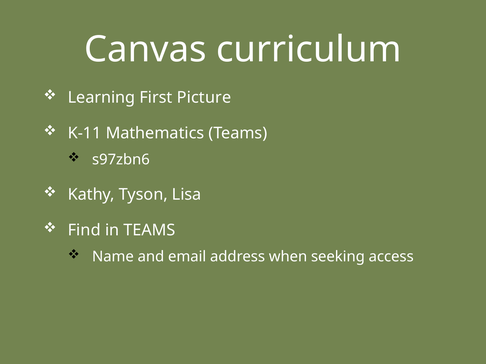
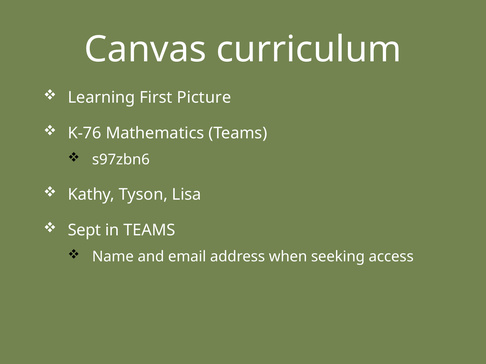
K-11: K-11 -> K-76 (85, 133)
Find: Find -> Sept (84, 230)
